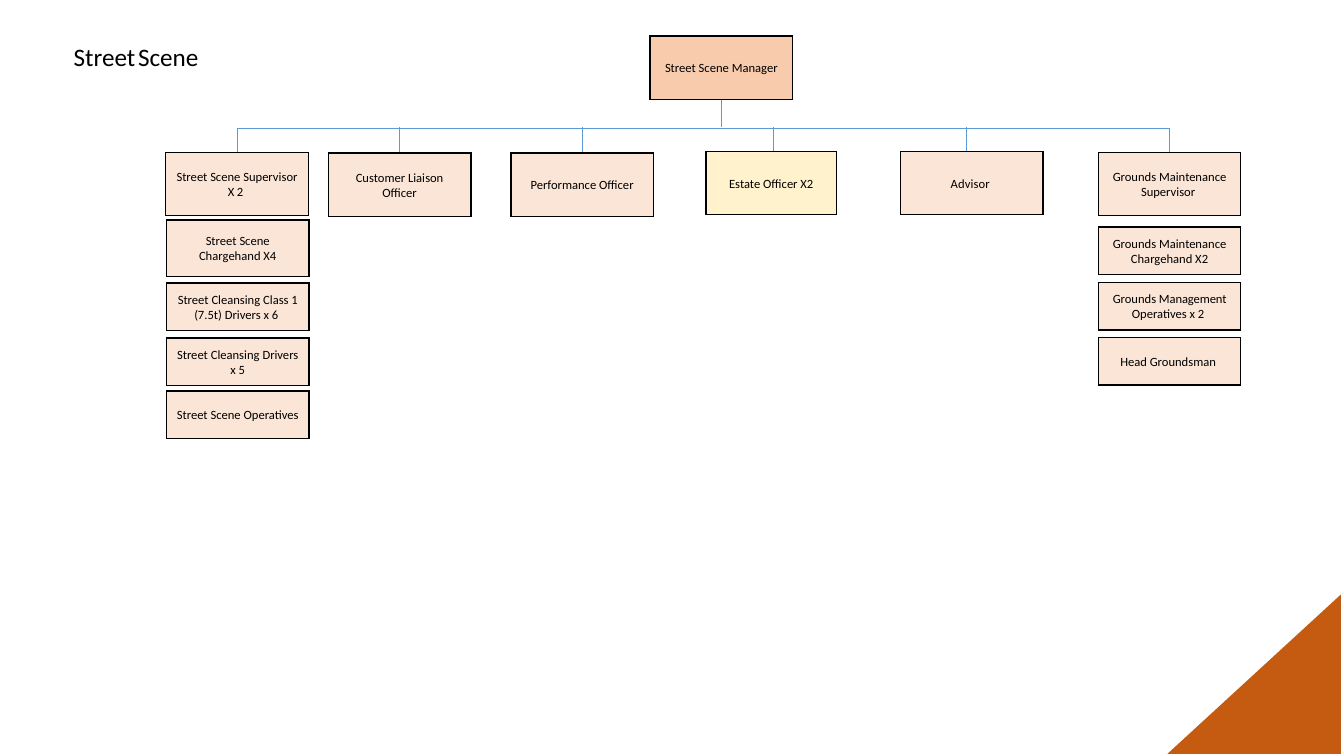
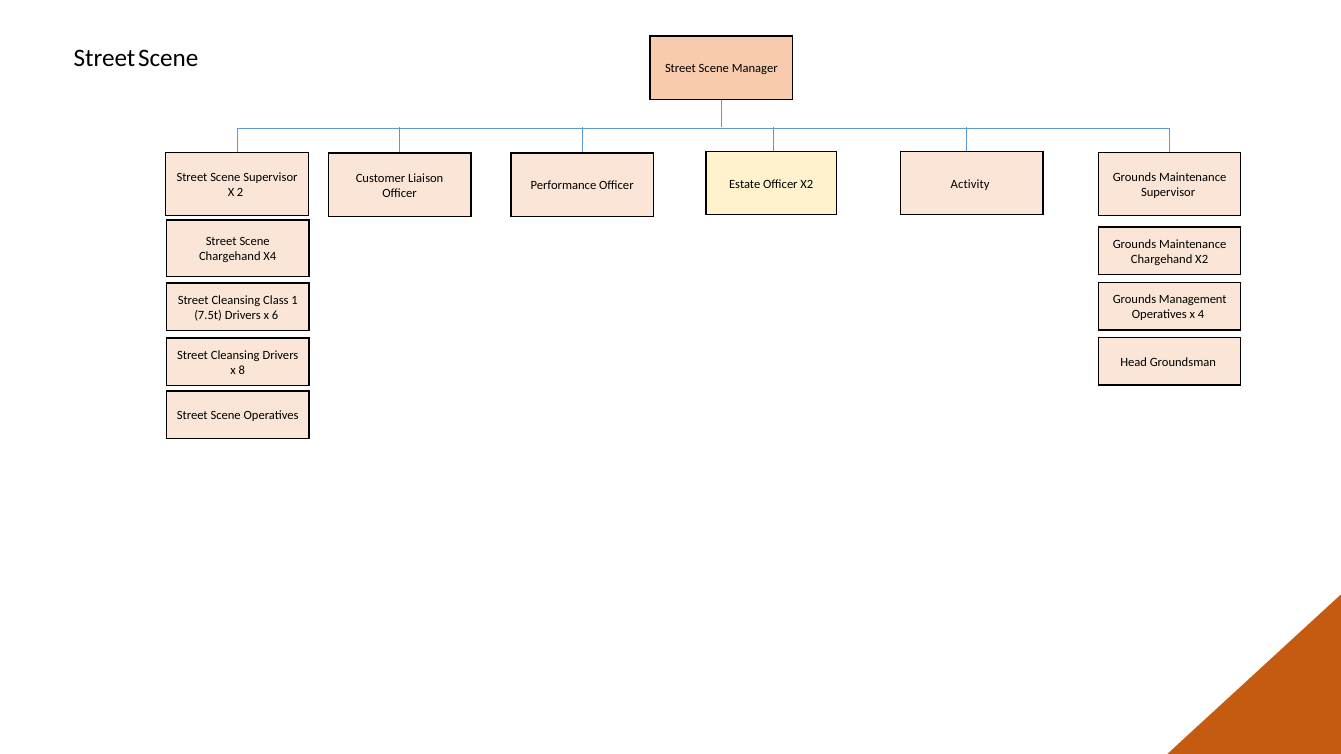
Advisor: Advisor -> Activity (970, 184)
Operatives x 2: 2 -> 4 (1201, 315)
5: 5 -> 8 (242, 370)
